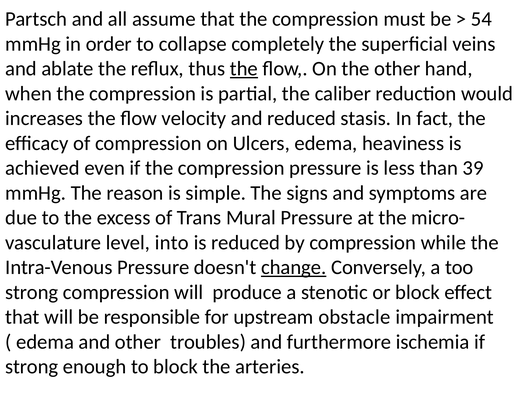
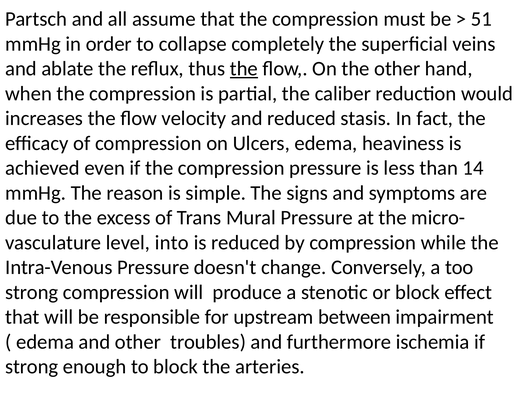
54: 54 -> 51 (481, 19)
39: 39 -> 14 (473, 168)
change underline: present -> none (294, 267)
obstacle: obstacle -> between (355, 317)
